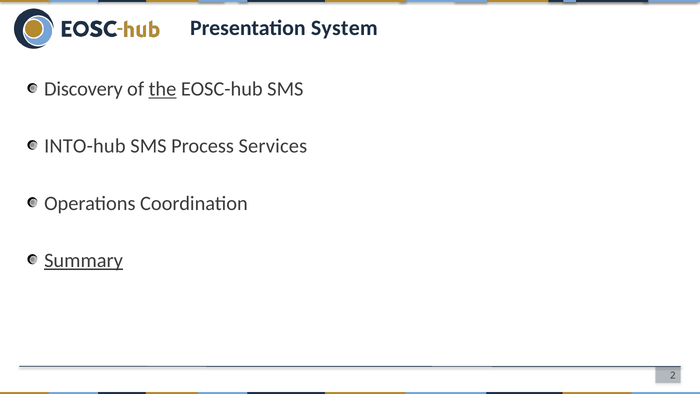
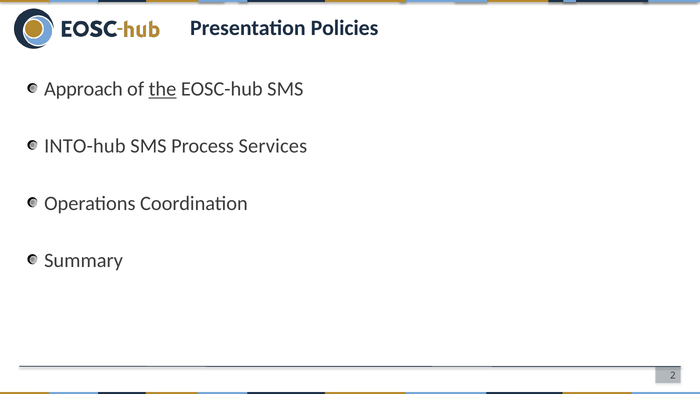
System: System -> Policies (345, 28)
Discovery: Discovery -> Approach (83, 89)
Summary underline: present -> none (84, 260)
